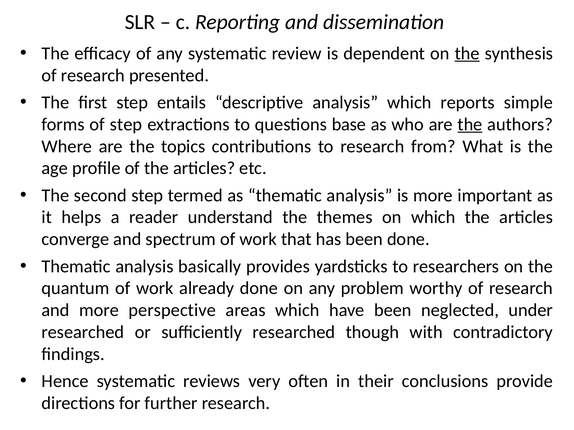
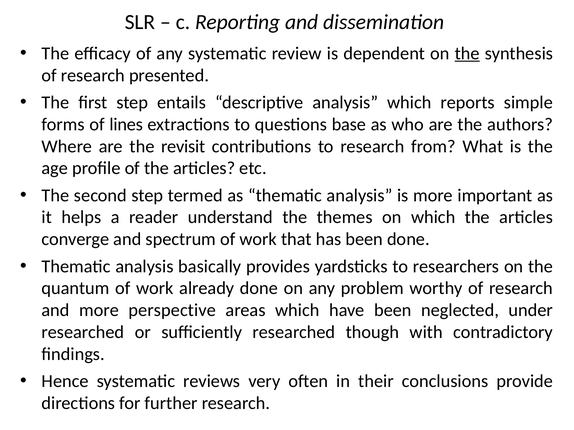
of step: step -> lines (126, 124)
the underline: present -> none (470, 124)
topics: topics -> revisit (183, 146)
